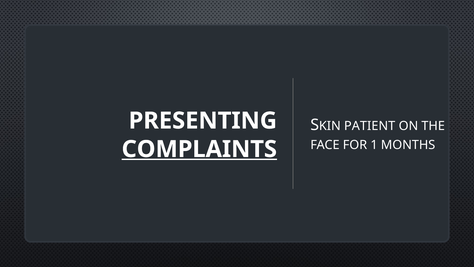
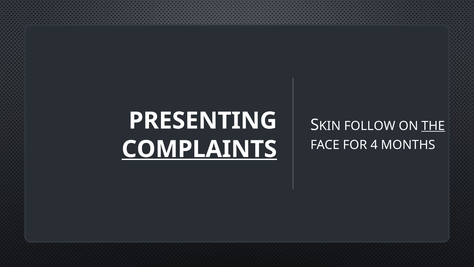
PATIENT: PATIENT -> FOLLOW (370, 126)
THE underline: none -> present (433, 126)
1: 1 -> 4 (374, 145)
